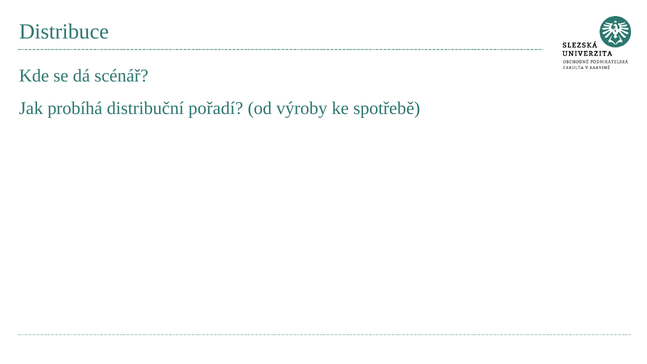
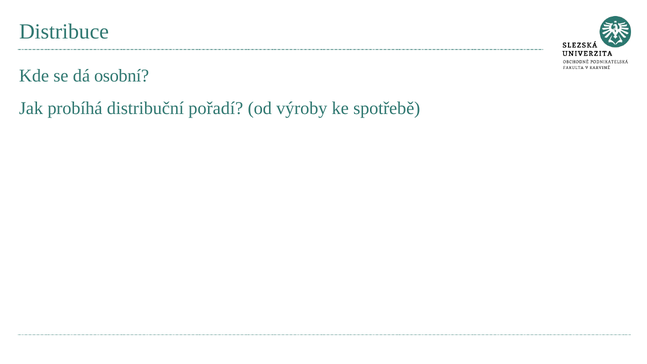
scénář: scénář -> osobní (122, 76)
